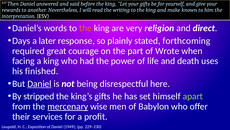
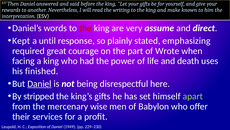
the colour: orange -> red (85, 28)
religion: religion -> assume (159, 28)
Days: Days -> Kept (21, 41)
later: later -> until (47, 41)
forthcoming: forthcoming -> emphasizing (186, 41)
mercenary underline: present -> none (68, 106)
